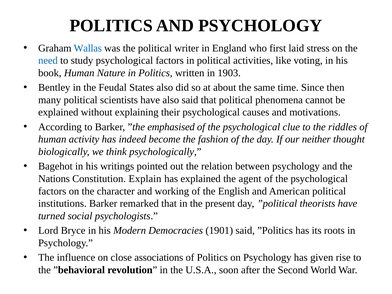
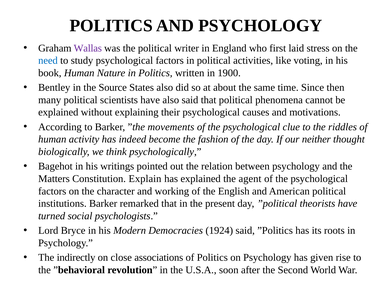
Wallas colour: blue -> purple (88, 48)
1903: 1903 -> 1900 (229, 73)
Feudal: Feudal -> Source (113, 87)
emphasised: emphasised -> movements (171, 127)
Nations: Nations -> Matters (54, 179)
1901: 1901 -> 1924 (219, 231)
influence: influence -> indirectly (76, 257)
